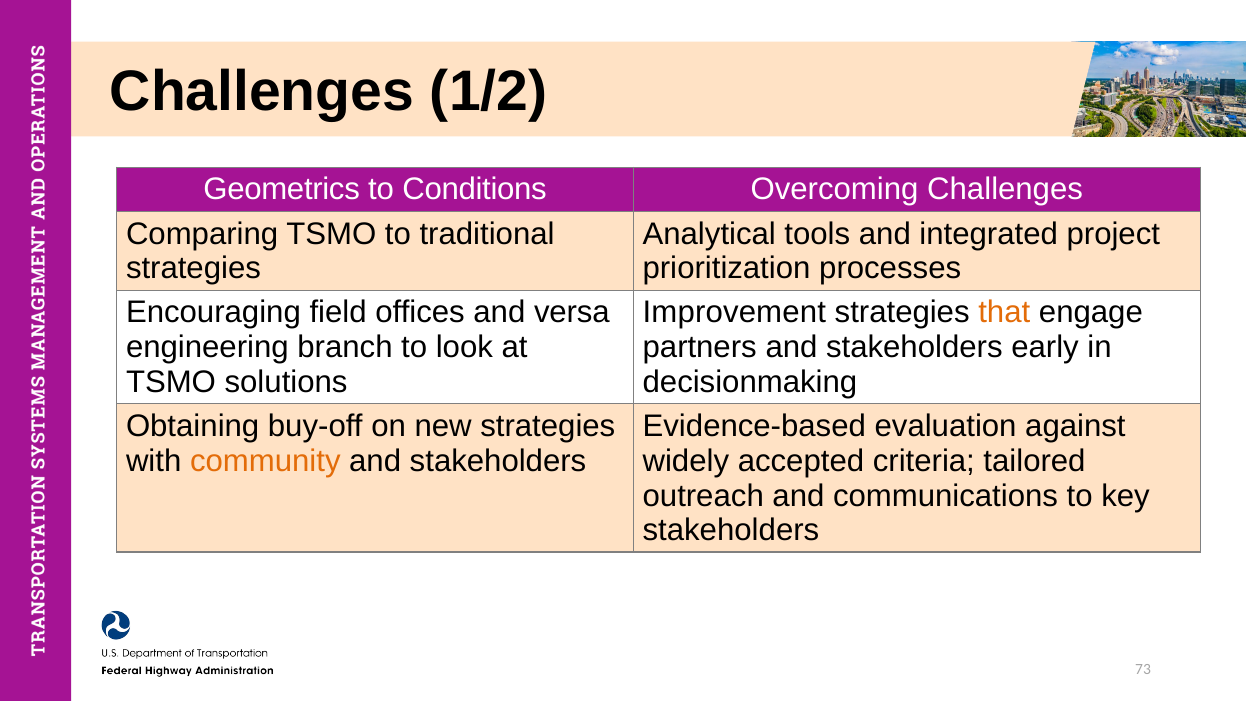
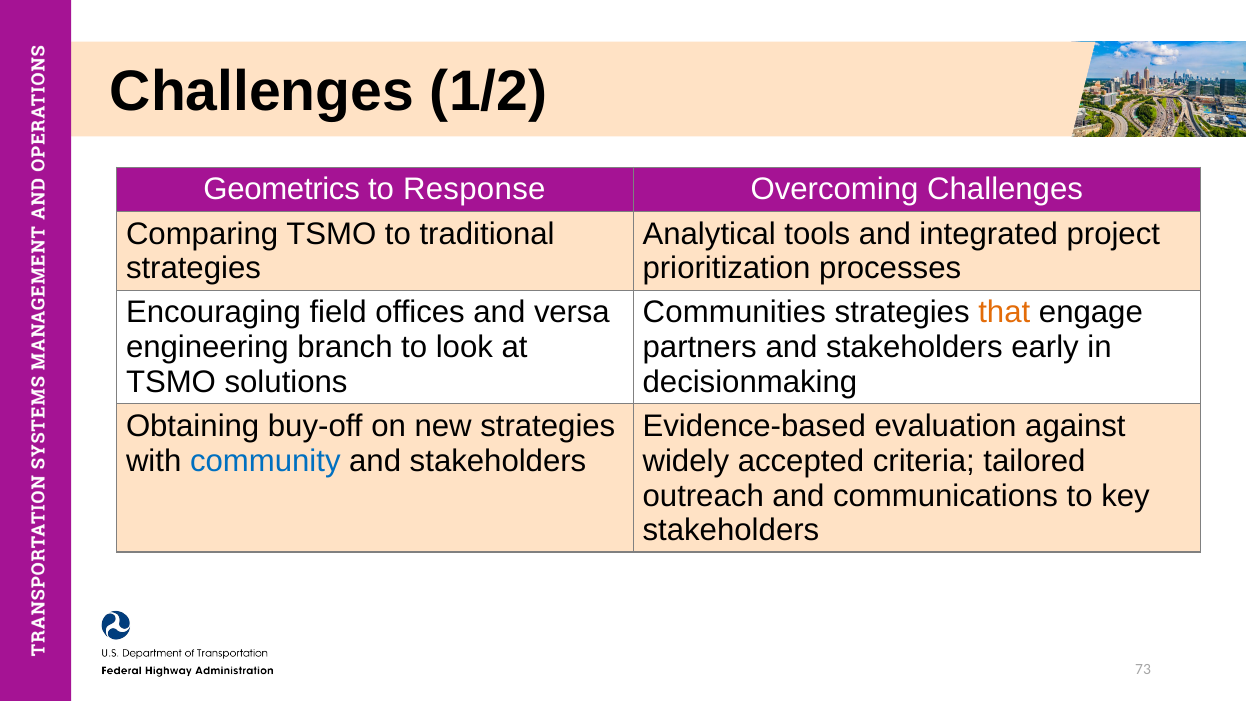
Conditions: Conditions -> Response (474, 190)
Improvement: Improvement -> Communities (734, 313)
community colour: orange -> blue (265, 461)
